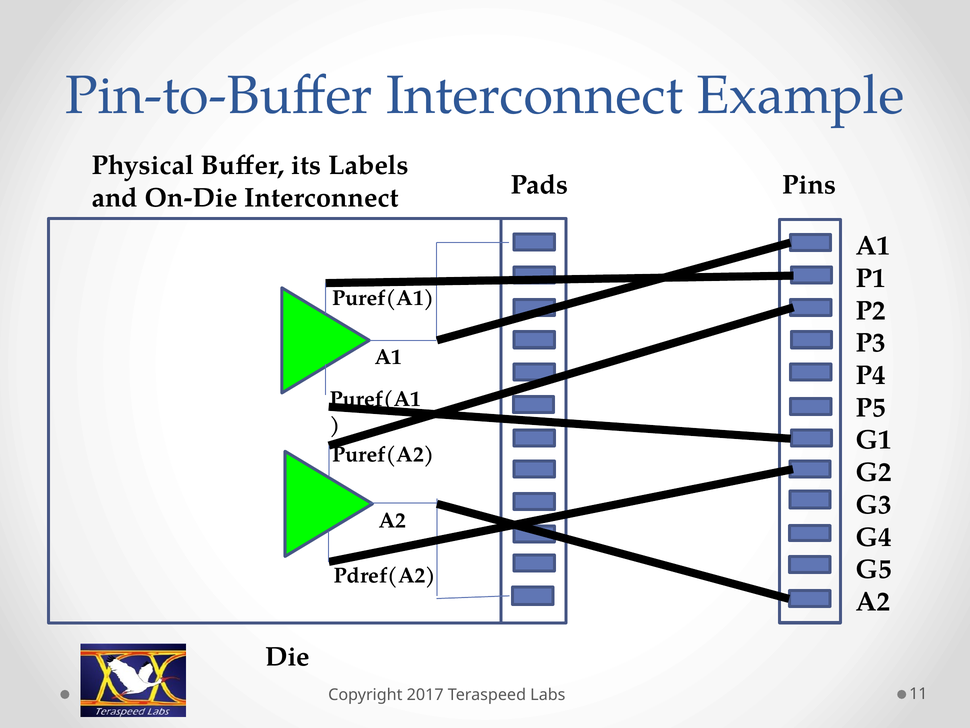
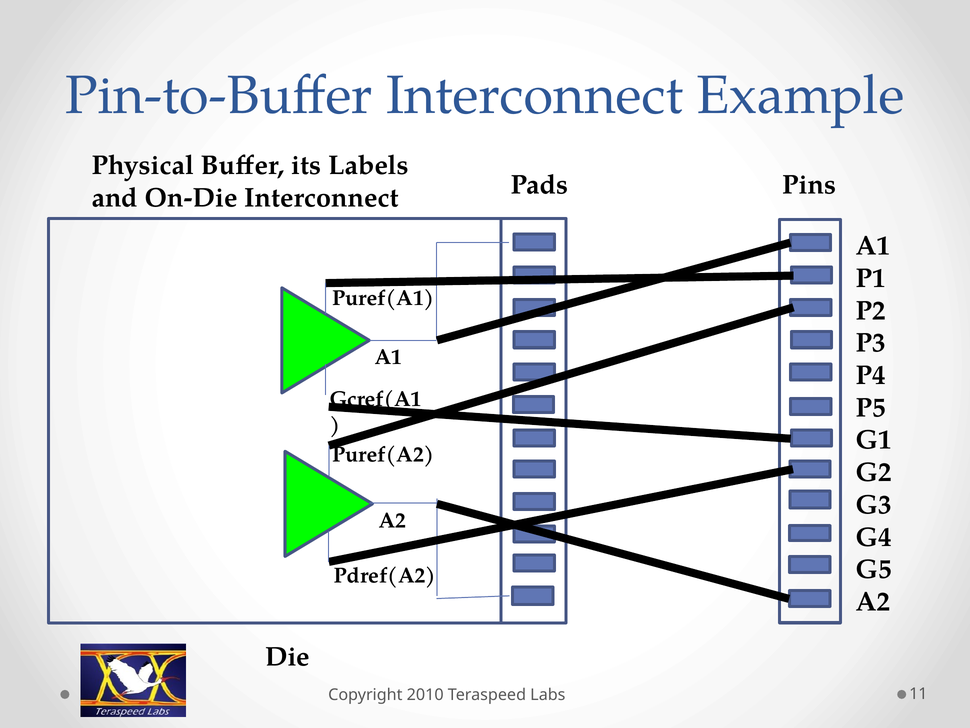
Puref(A1: Puref(A1 -> Gcref(A1 (375, 399)
2017: 2017 -> 2010 (425, 694)
